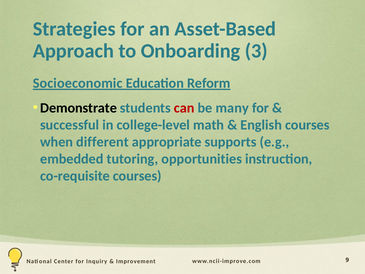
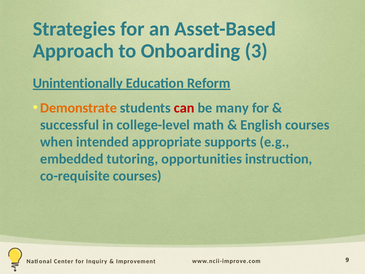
Socioeconomic: Socioeconomic -> Unintentionally (78, 83)
Demonstrate colour: black -> orange (79, 108)
different: different -> intended (103, 142)
